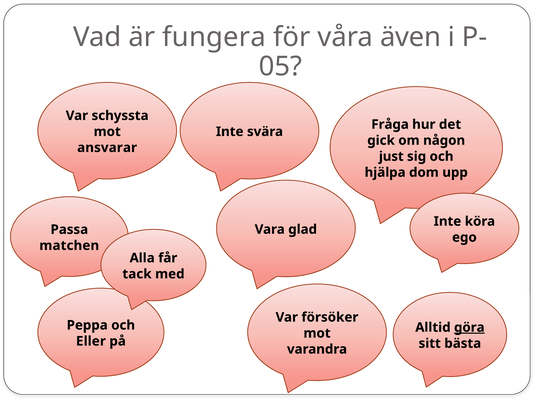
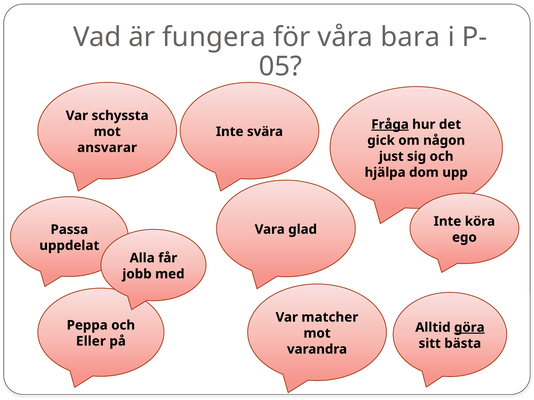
även: även -> bara (410, 37)
Fråga underline: none -> present (390, 125)
matchen: matchen -> uppdelat (69, 246)
tack: tack -> jobb (137, 274)
försöker: försöker -> matcher (330, 318)
